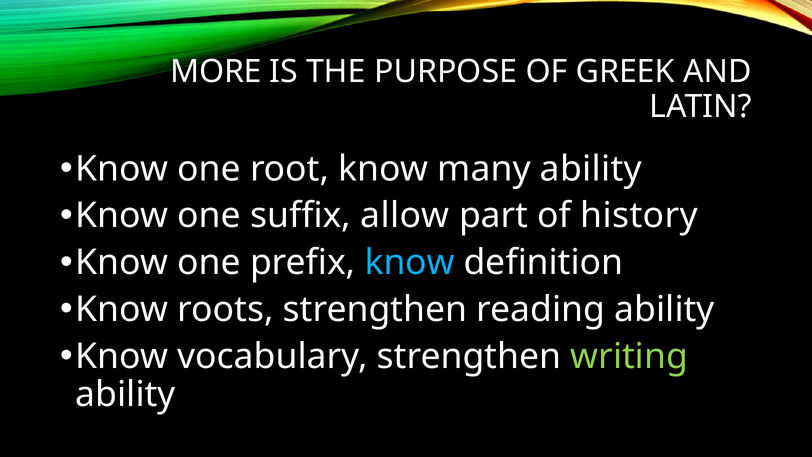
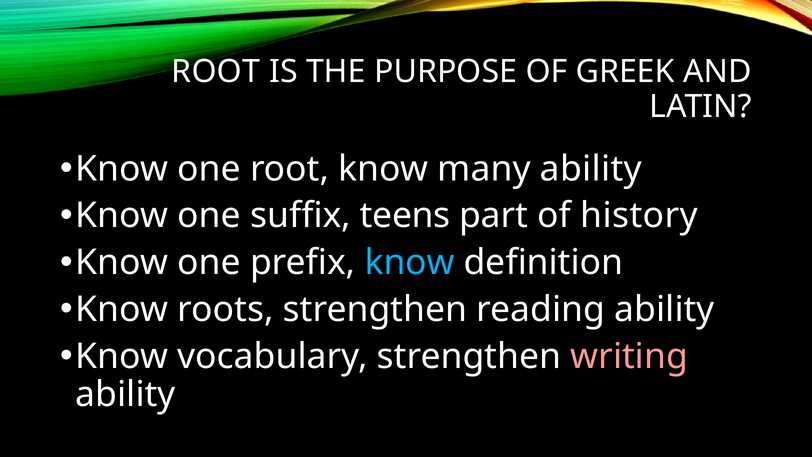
MORE: MORE -> ROOT (216, 72)
allow: allow -> teens (405, 216)
writing colour: light green -> pink (629, 356)
